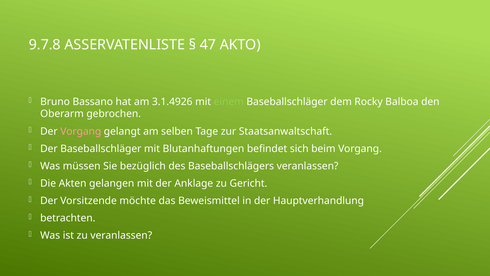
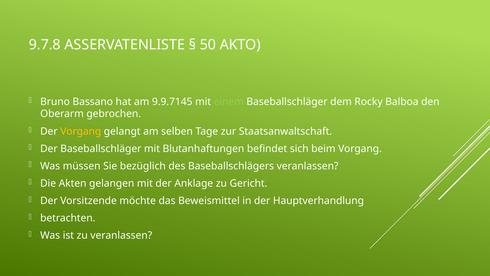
47: 47 -> 50 (208, 45)
3.1.4926: 3.1.4926 -> 9.9.7145 (172, 101)
Vorgang colour: pink -> yellow (81, 131)
